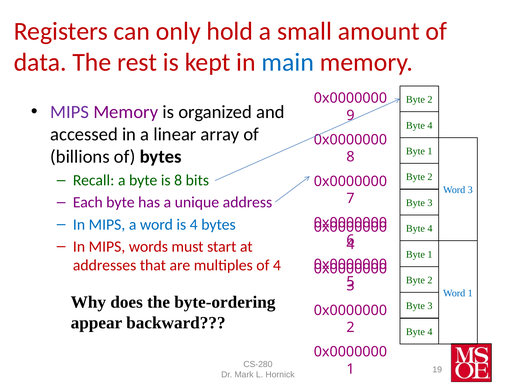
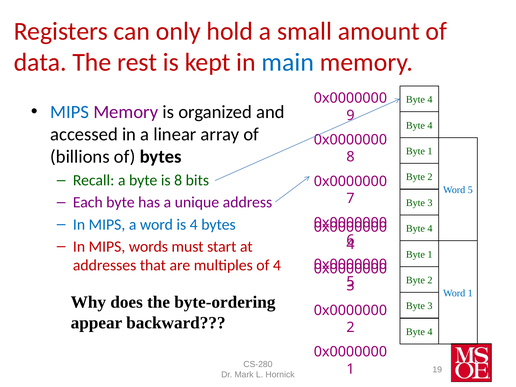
2: 2 -> 4 (430, 100)
MIPS colour: purple -> blue (70, 112)
Word 3: 3 -> 5 (470, 190)
